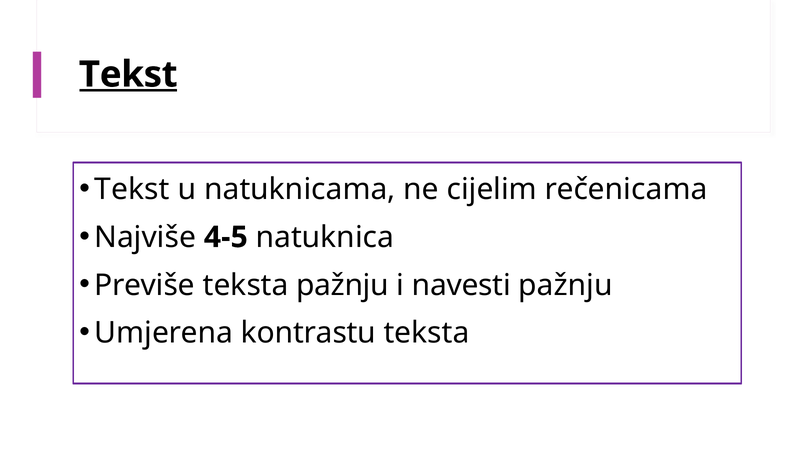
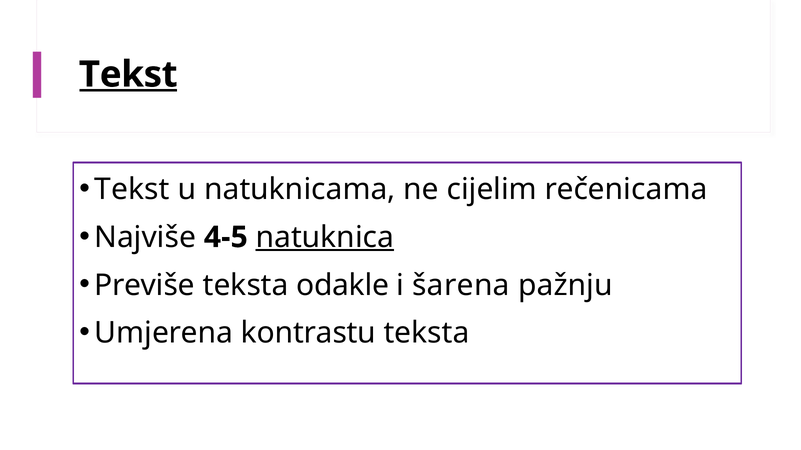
natuknica underline: none -> present (325, 238)
teksta pažnju: pažnju -> odakle (343, 285)
navesti: navesti -> šarena (461, 285)
